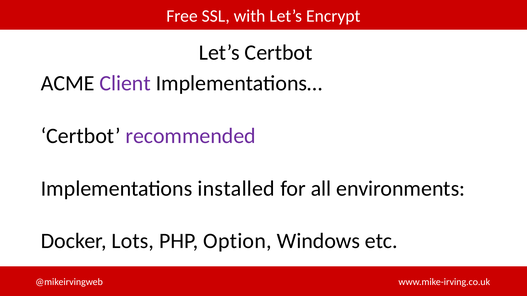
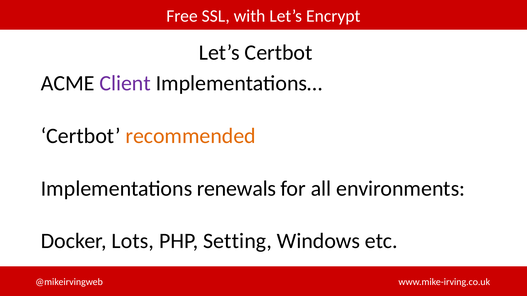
recommended colour: purple -> orange (191, 136)
installed: installed -> renewals (236, 189)
Option: Option -> Setting (237, 241)
